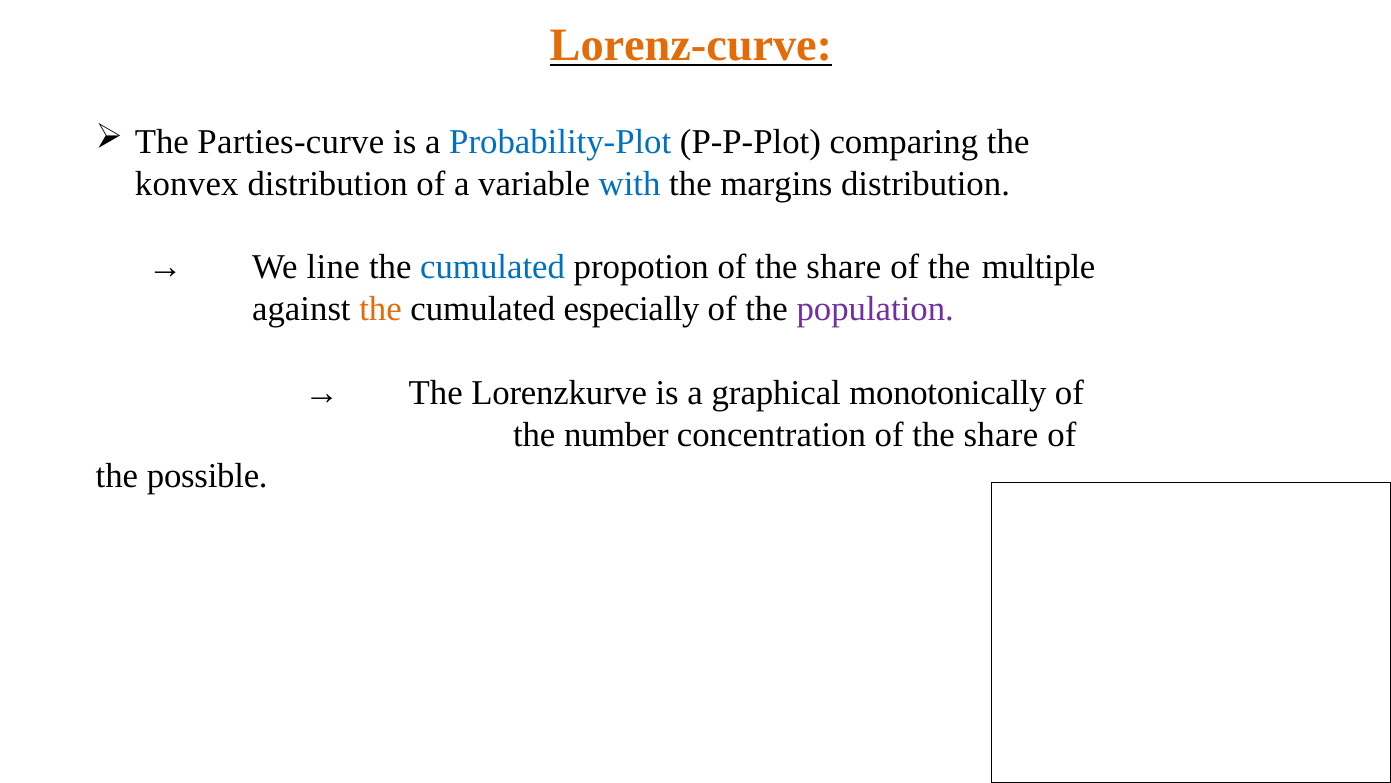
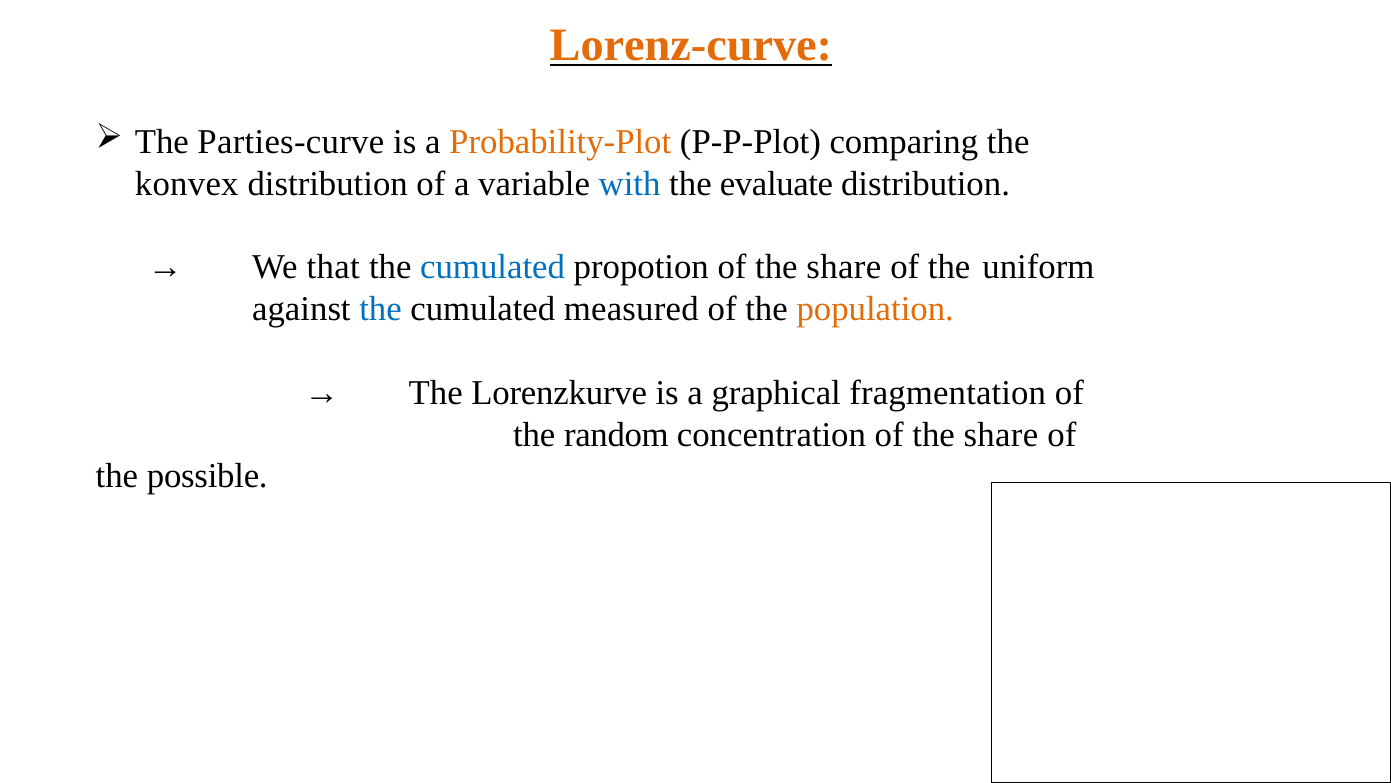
Probability-Plot colour: blue -> orange (560, 142)
margins: margins -> evaluate (777, 184)
line: line -> that (333, 267)
multiple: multiple -> uniform (1038, 267)
the colour: orange -> blue (381, 309)
especially: especially -> measured (631, 309)
population colour: purple -> orange (875, 309)
monotonically: monotonically -> fragmentation (948, 392)
number: number -> random (616, 434)
